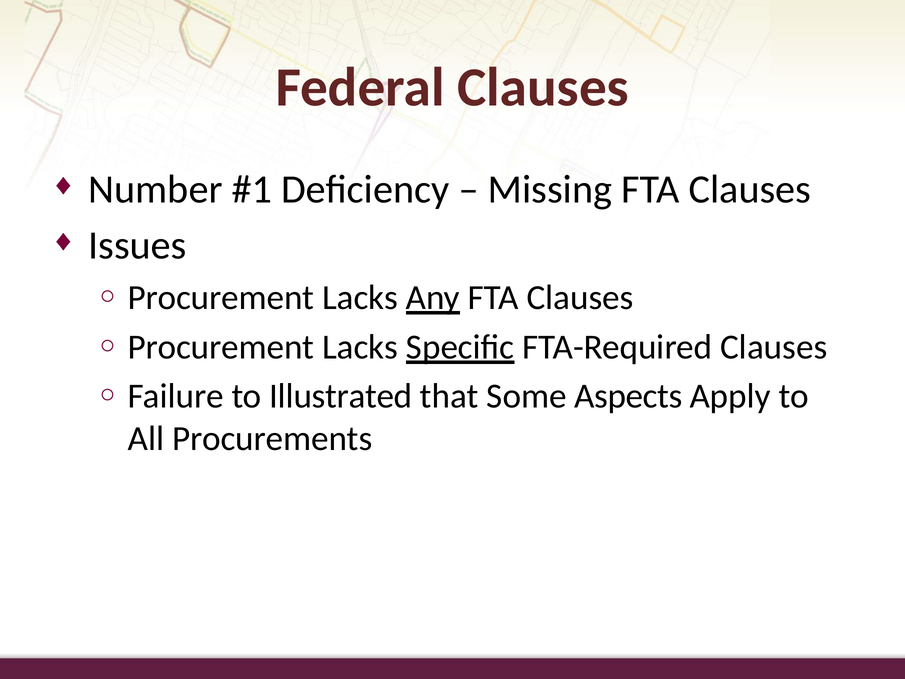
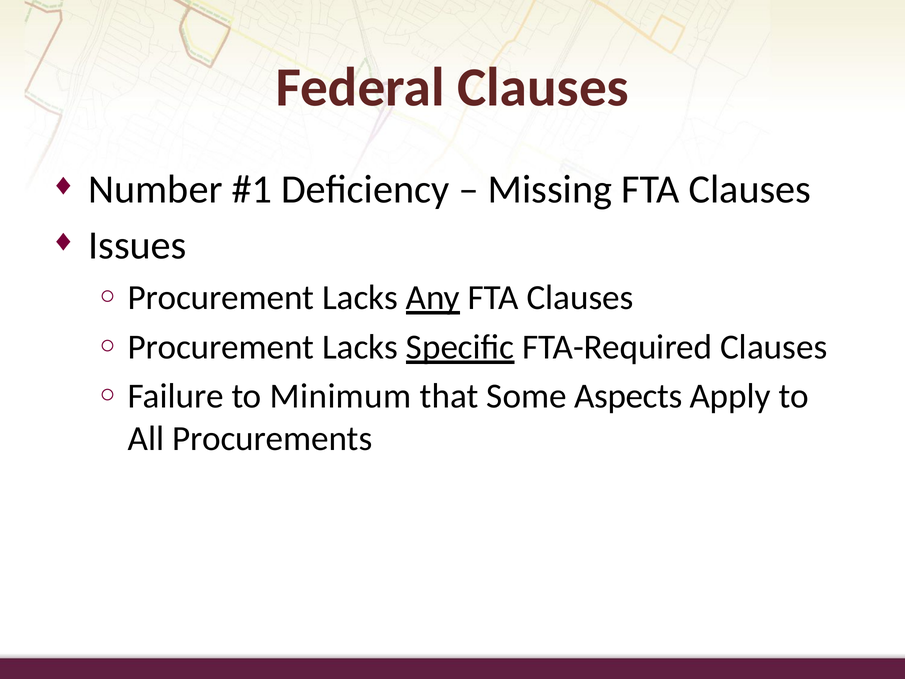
Illustrated: Illustrated -> Minimum (341, 396)
